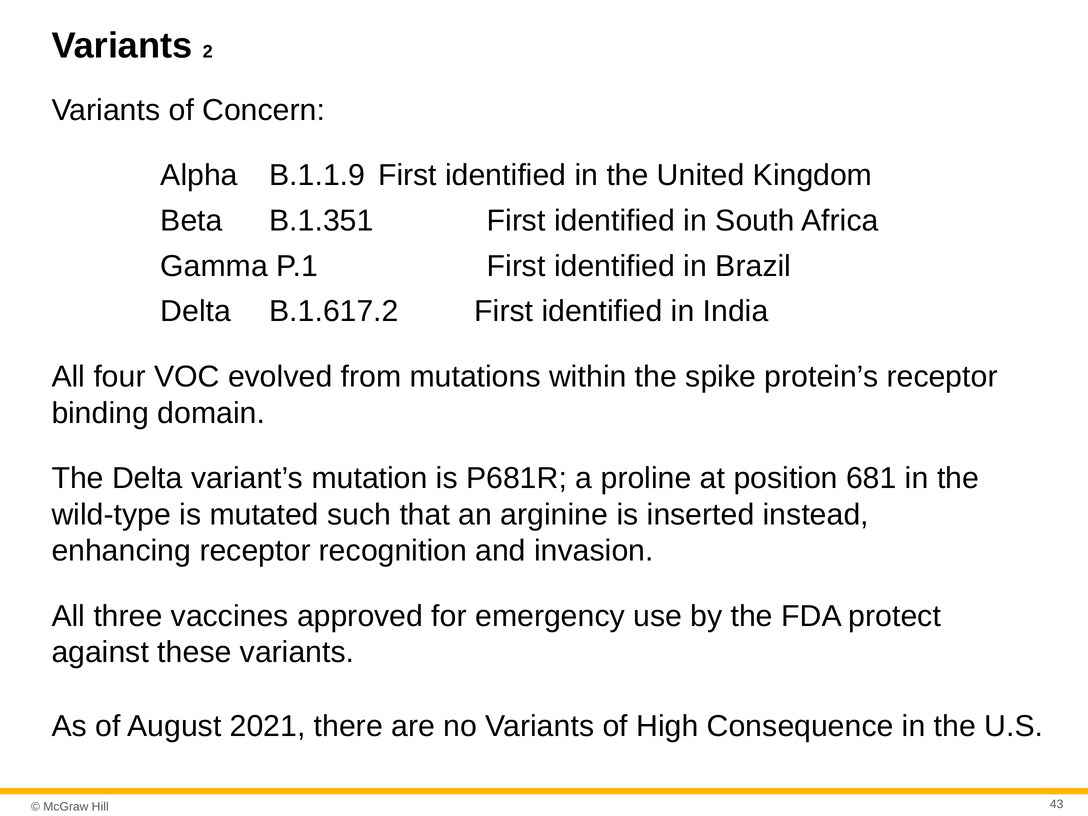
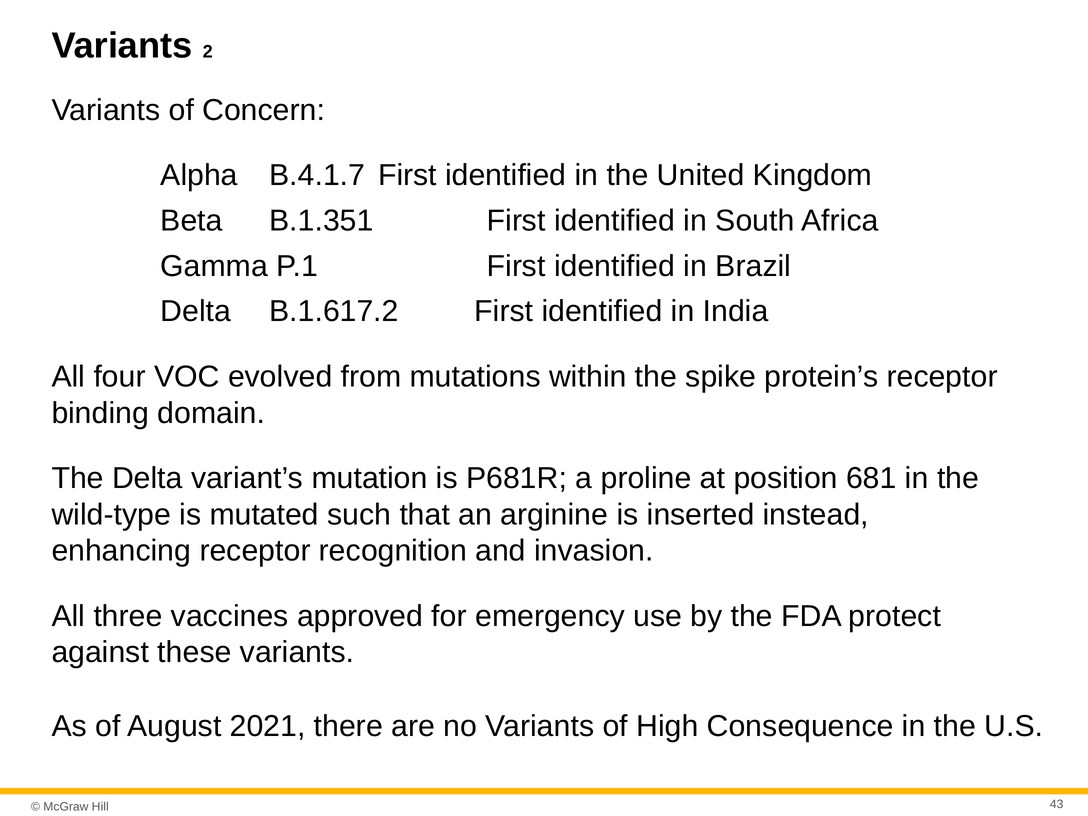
B.1.1.9: B.1.1.9 -> B.4.1.7 (317, 175)
